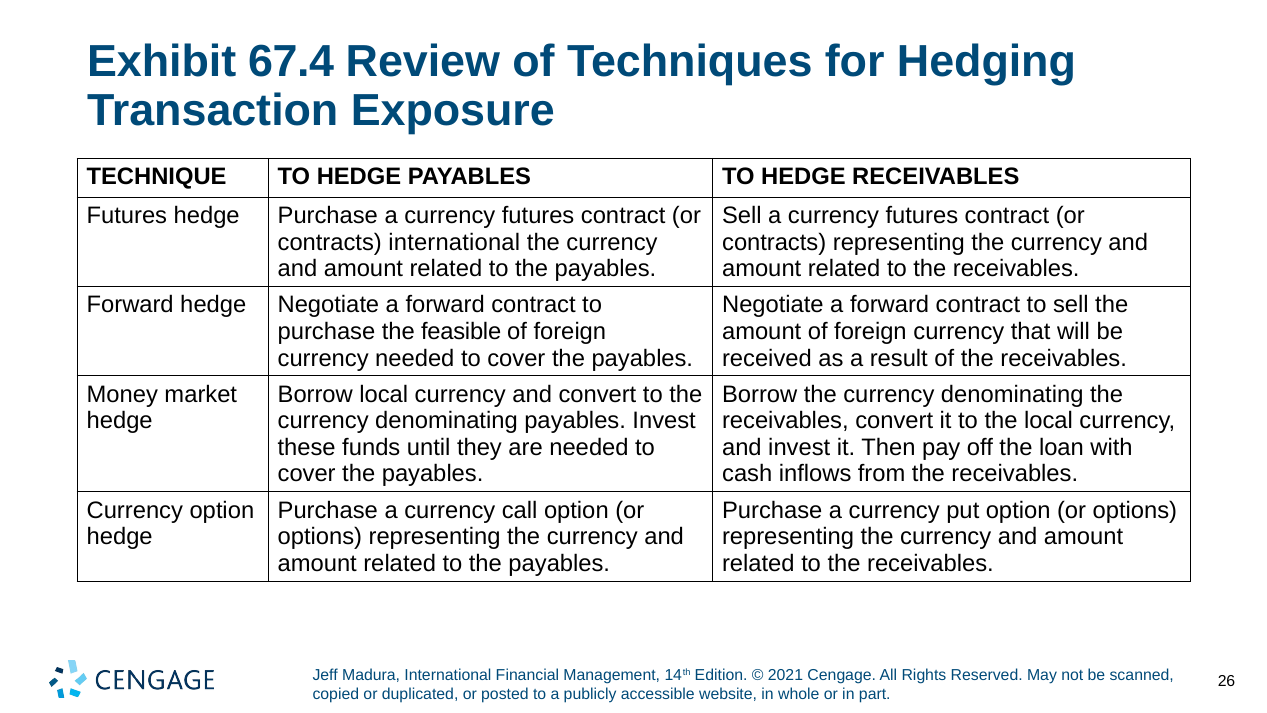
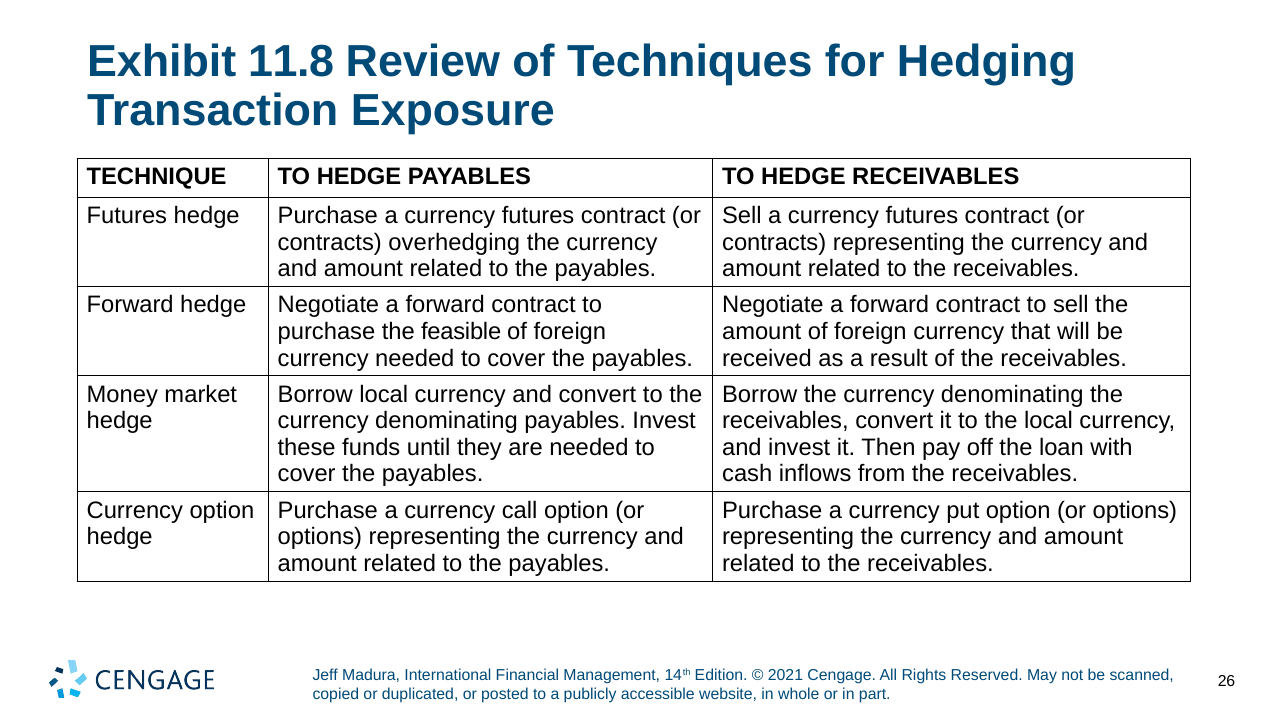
67.4: 67.4 -> 11.8 (291, 62)
contracts international: international -> overhedging (454, 242)
